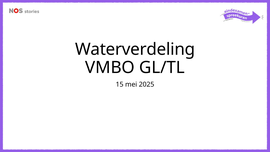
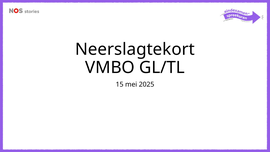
Waterverdeling: Waterverdeling -> Neerslagtekort (135, 49)
